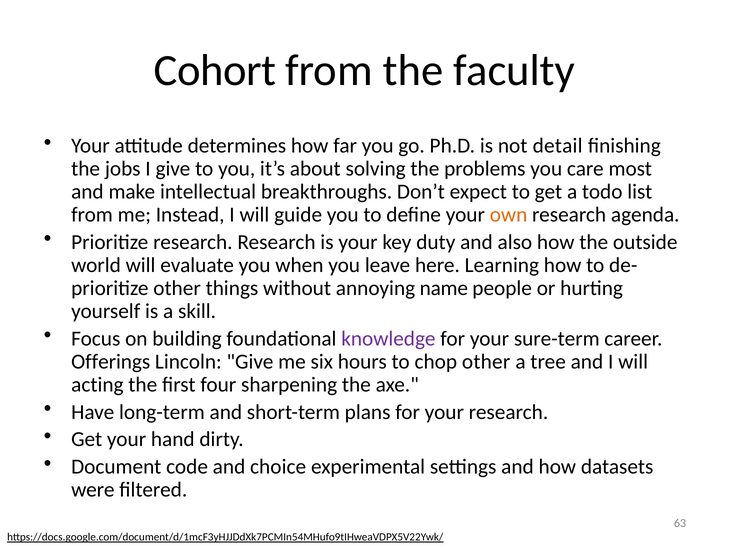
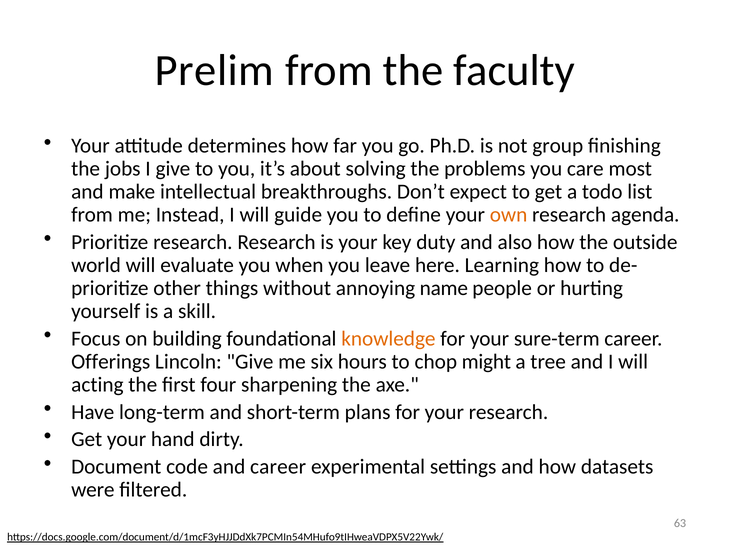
Cohort: Cohort -> Prelim (214, 71)
detail: detail -> group (558, 146)
knowledge colour: purple -> orange (388, 338)
chop other: other -> might (486, 361)
and choice: choice -> career (278, 466)
